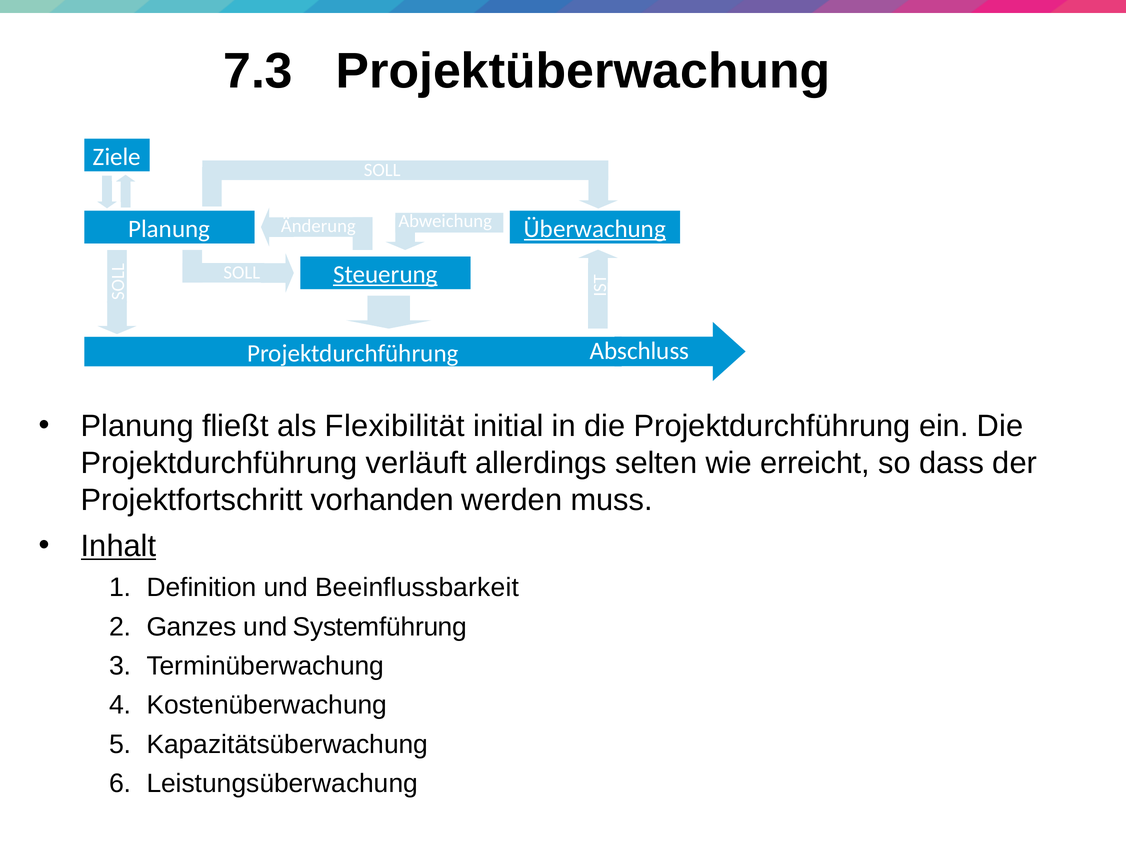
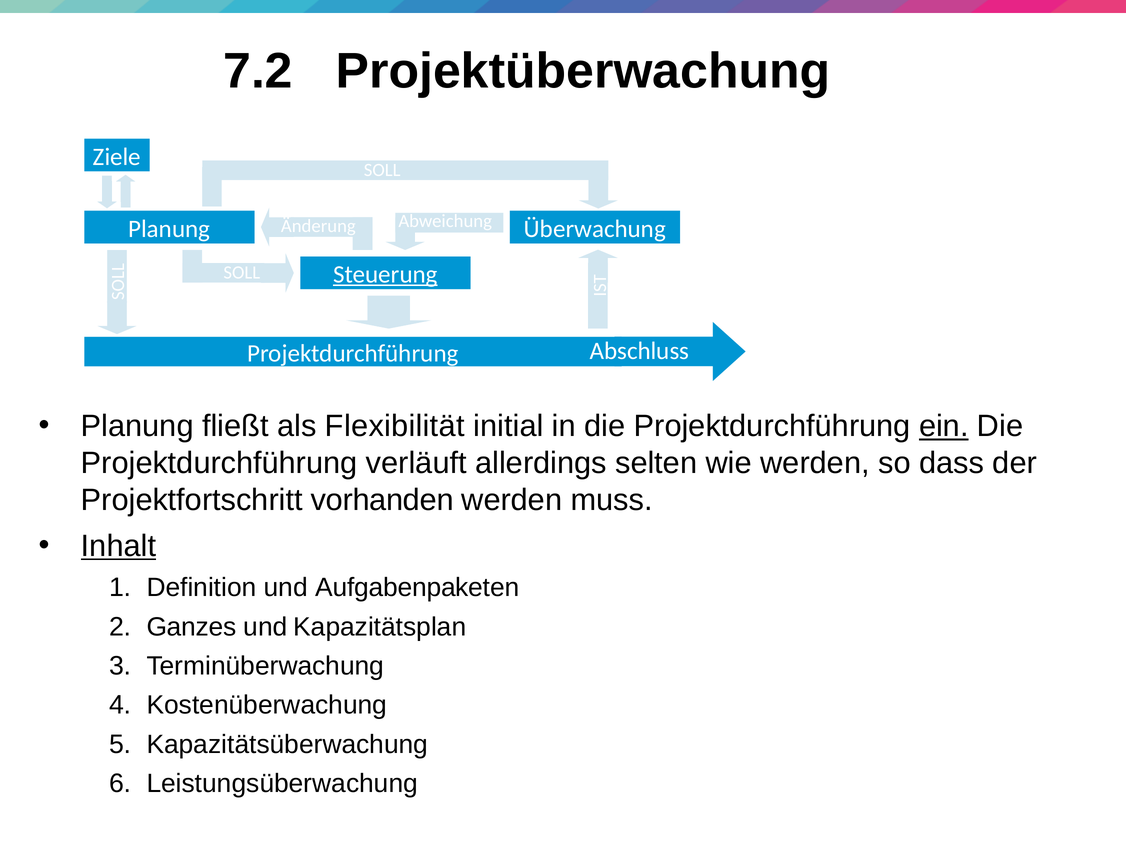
7.3: 7.3 -> 7.2 (258, 71)
Überwachung underline: present -> none (595, 229)
ein underline: none -> present (944, 426)
wie erreicht: erreicht -> werden (815, 463)
Beeinflussbarkeit: Beeinflussbarkeit -> Aufgabenpaketen (417, 587)
Systemführung: Systemführung -> Kapazitätsplan (380, 626)
